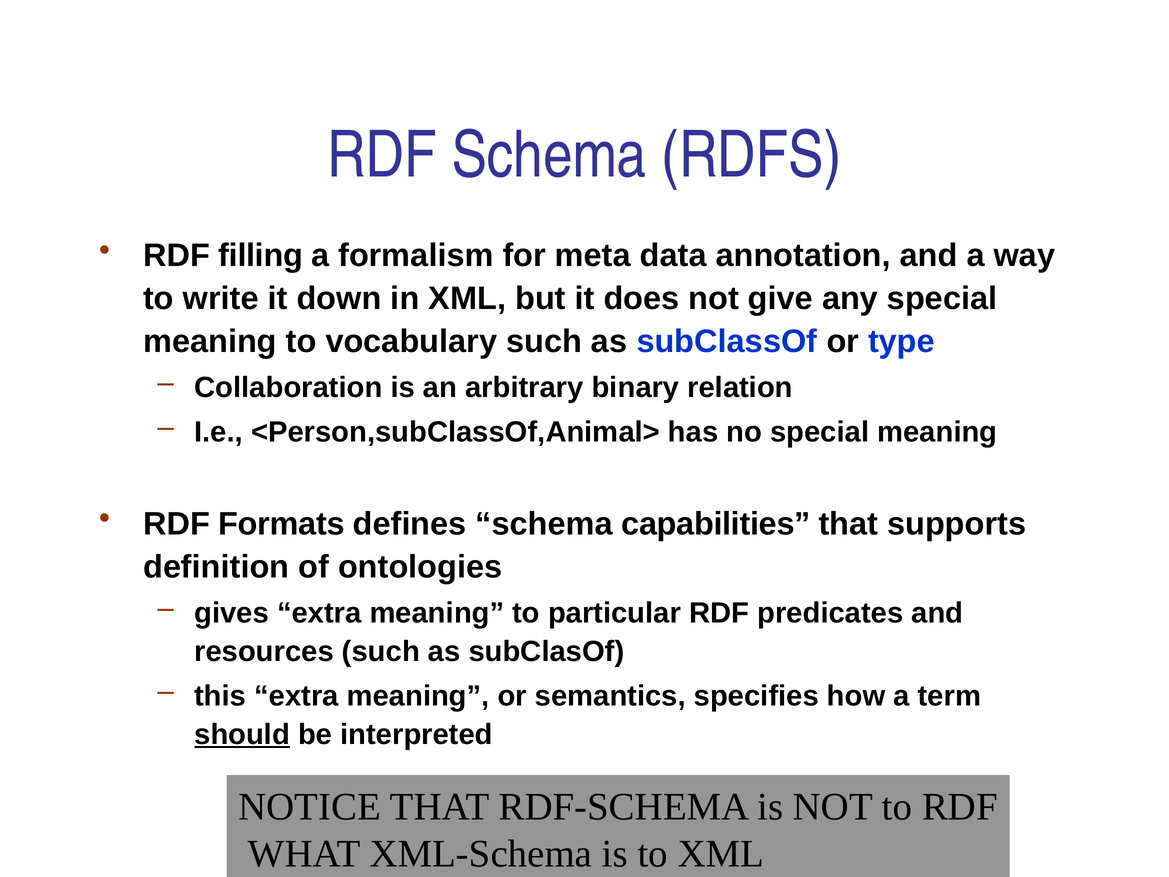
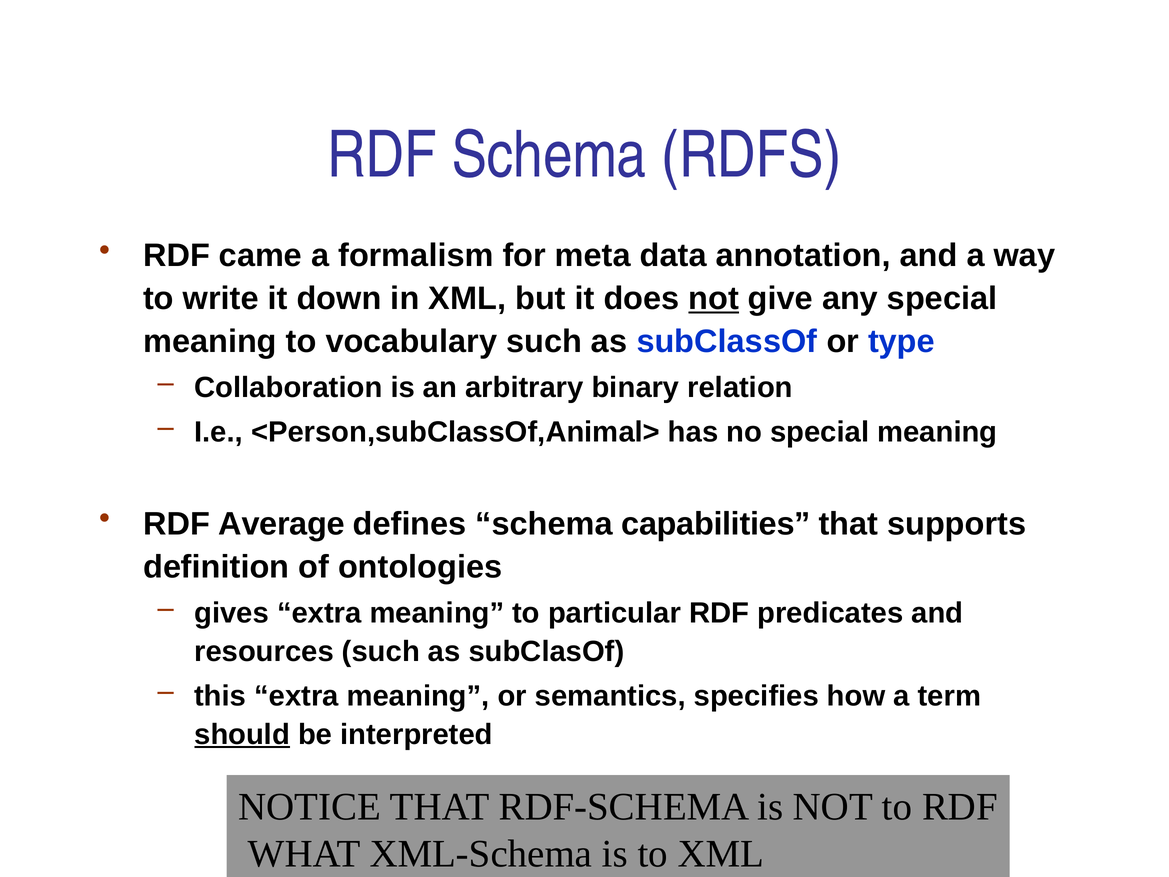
filling: filling -> came (261, 256)
not underline: none -> present (714, 298)
Formats: Formats -> Average (282, 524)
